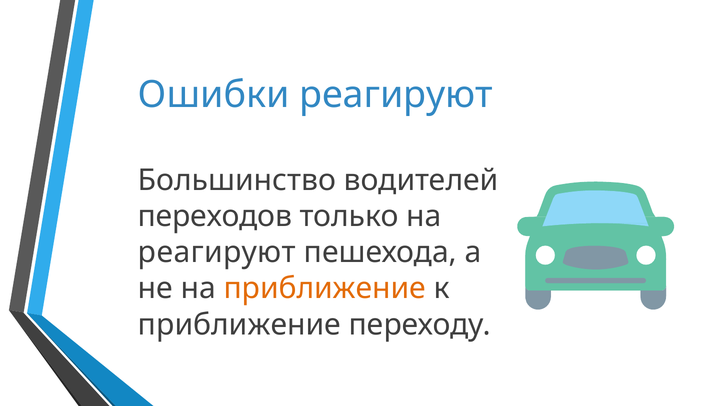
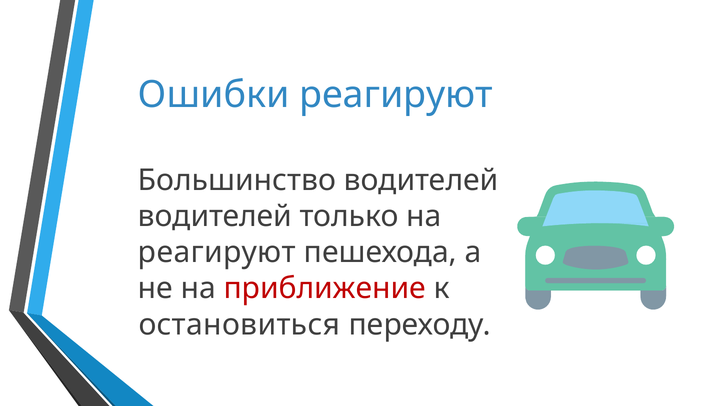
переходов: переходов -> водителей (215, 217)
приближение colour: orange -> red (325, 289)
приближение: приближение -> остановиться (239, 325)
